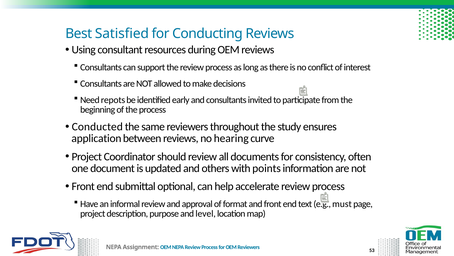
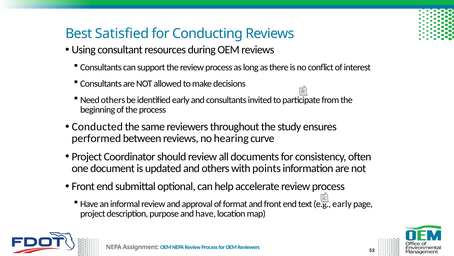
repots: repots -> others (113, 100)
application: application -> performed (96, 138)
e.g must: must -> early (342, 203)
level: level -> have (206, 213)
